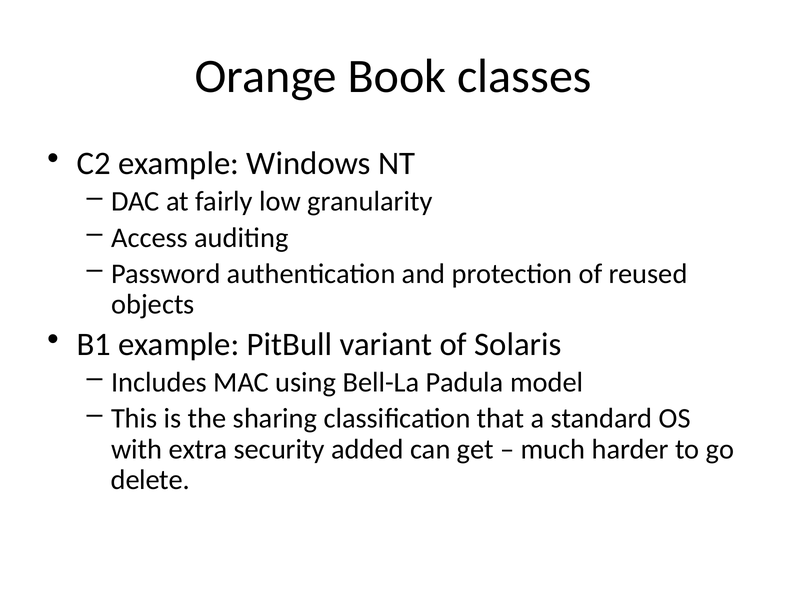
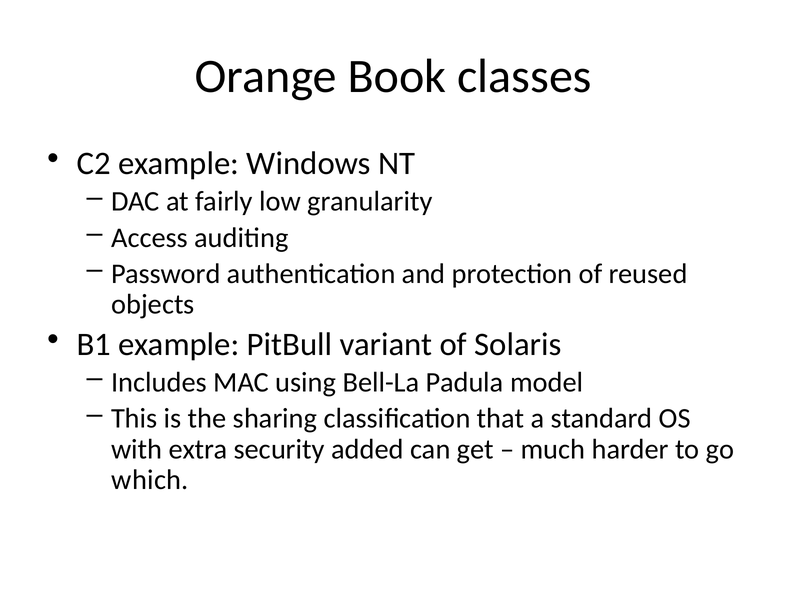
delete: delete -> which (150, 480)
